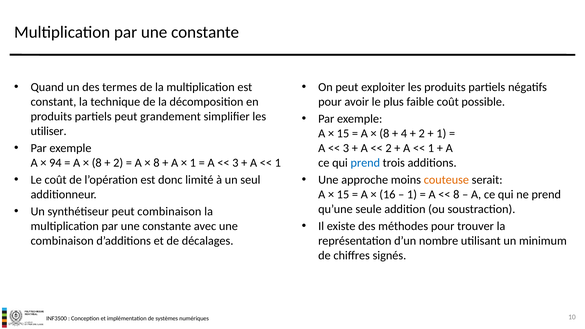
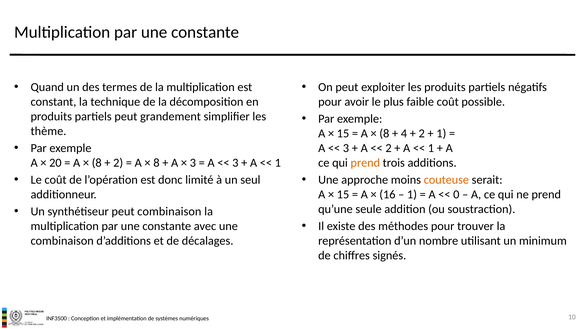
utiliser: utiliser -> thème (48, 131)
94: 94 -> 20 (55, 163)
1: 1 -> 3 (193, 163)
prend colour: blue -> orange (365, 163)
8: 8 -> 0 (456, 194)
